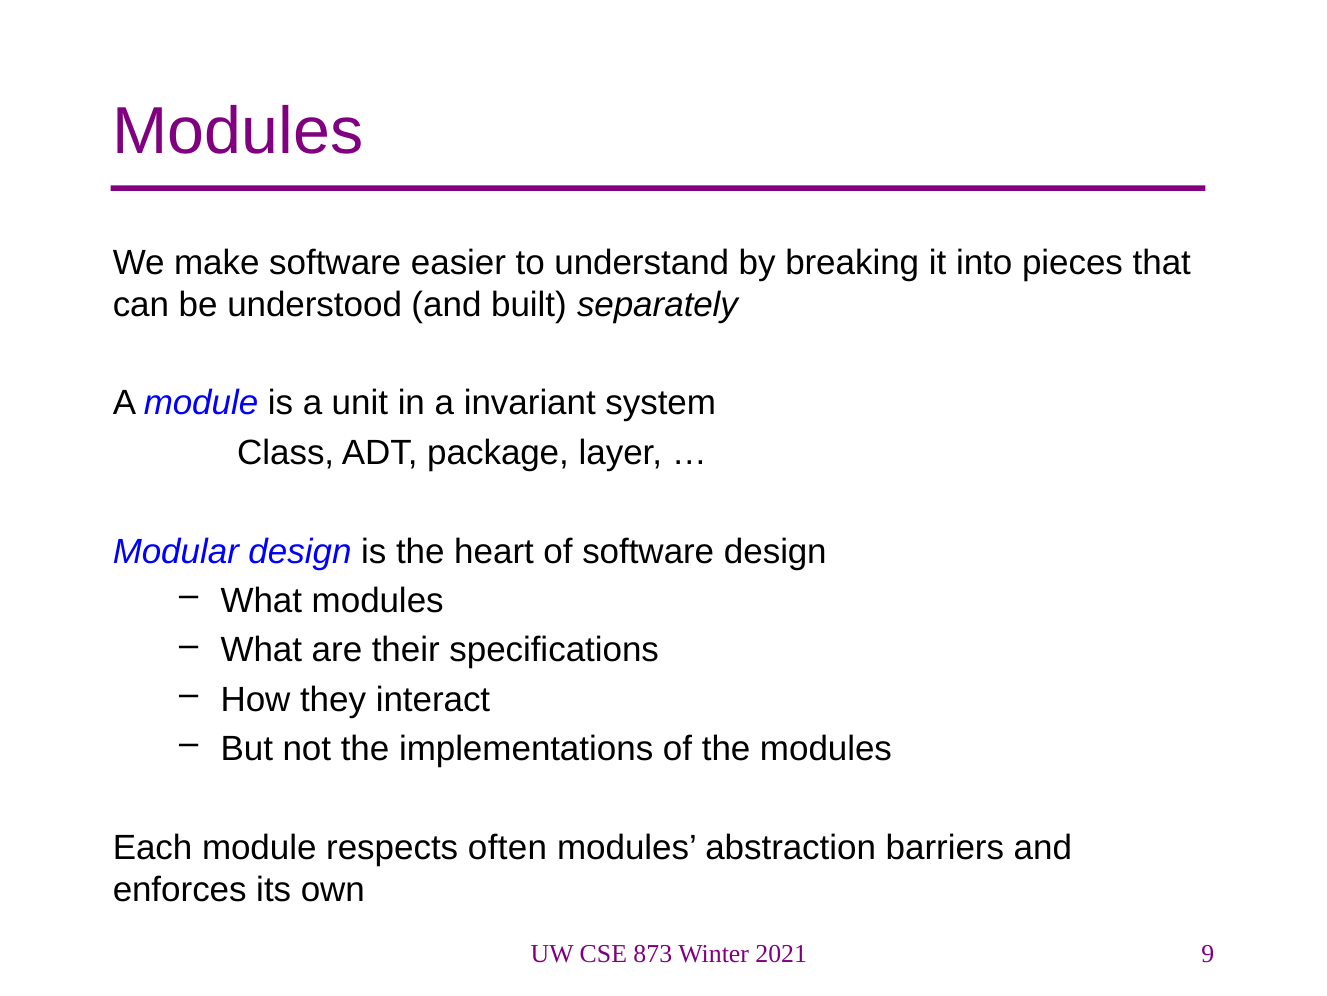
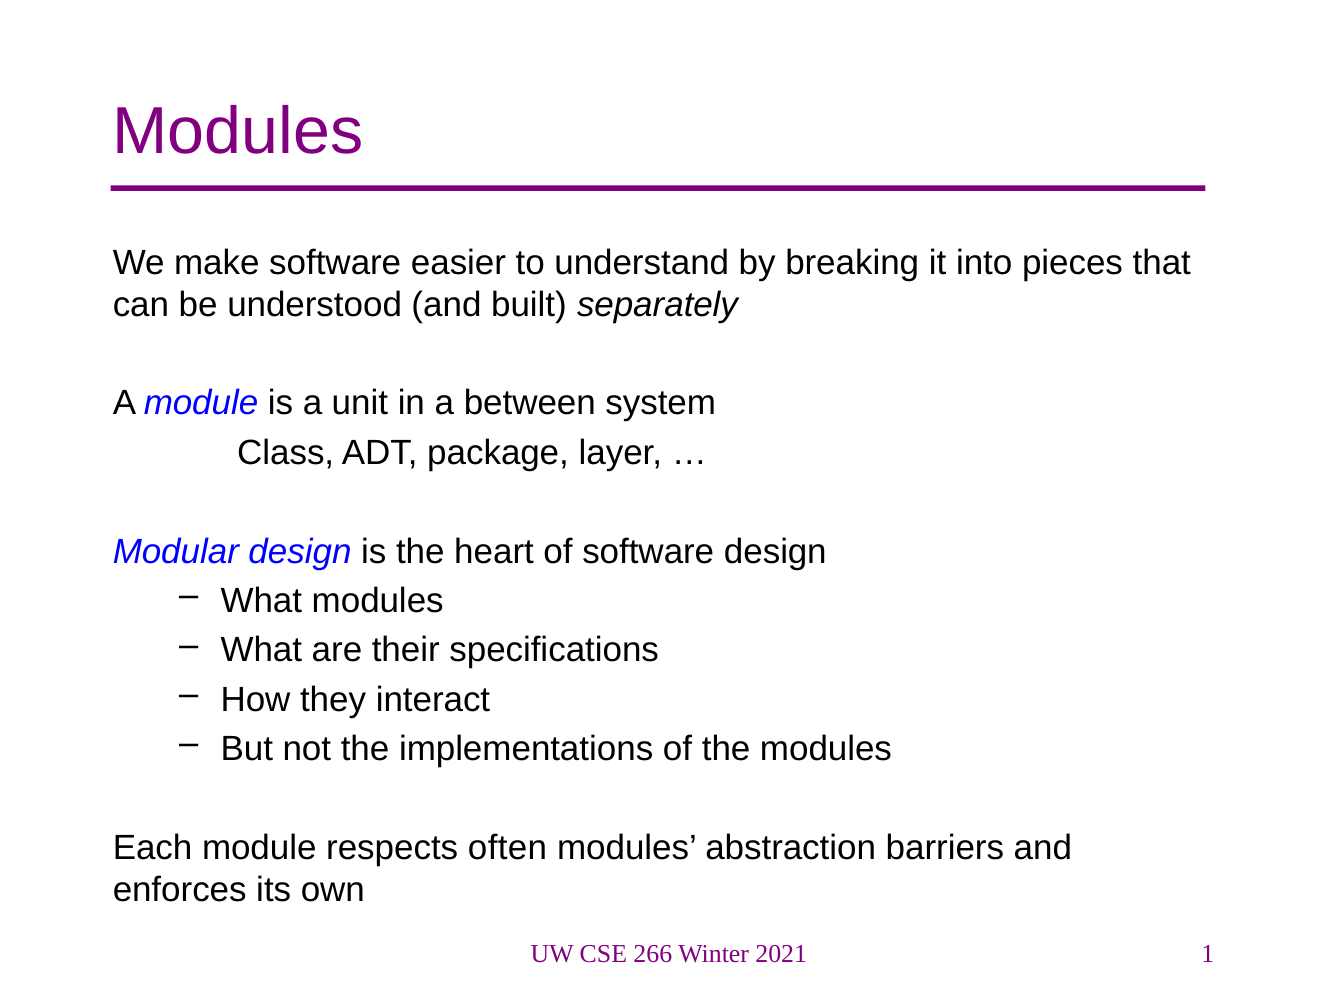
invariant: invariant -> between (530, 403)
873: 873 -> 266 (653, 953)
9: 9 -> 1 (1208, 953)
